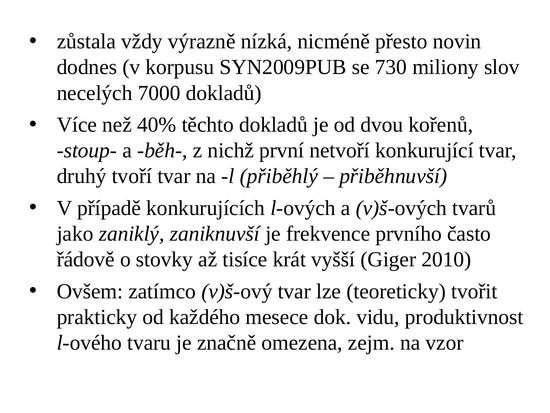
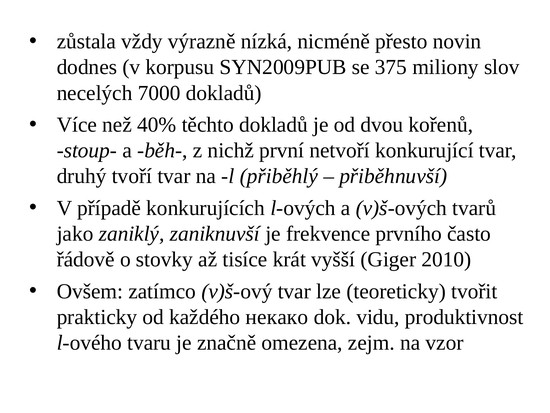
730: 730 -> 375 (391, 67)
mesece: mesece -> некако (277, 317)
